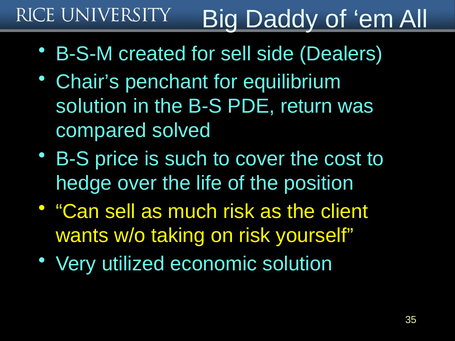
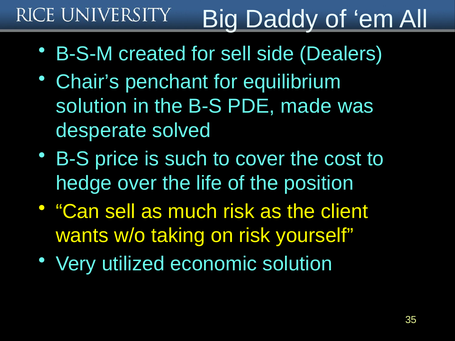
return: return -> made (306, 106)
compared: compared -> desperate (101, 131)
